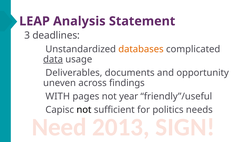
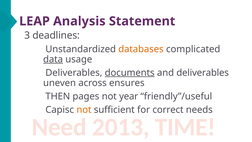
documents underline: none -> present (130, 73)
and opportunity: opportunity -> deliverables (203, 73)
findings: findings -> ensures (127, 83)
WITH: WITH -> THEN (58, 96)
not colour: black -> orange (84, 109)
politics: politics -> correct (168, 109)
SIGN: SIGN -> TIME (185, 127)
